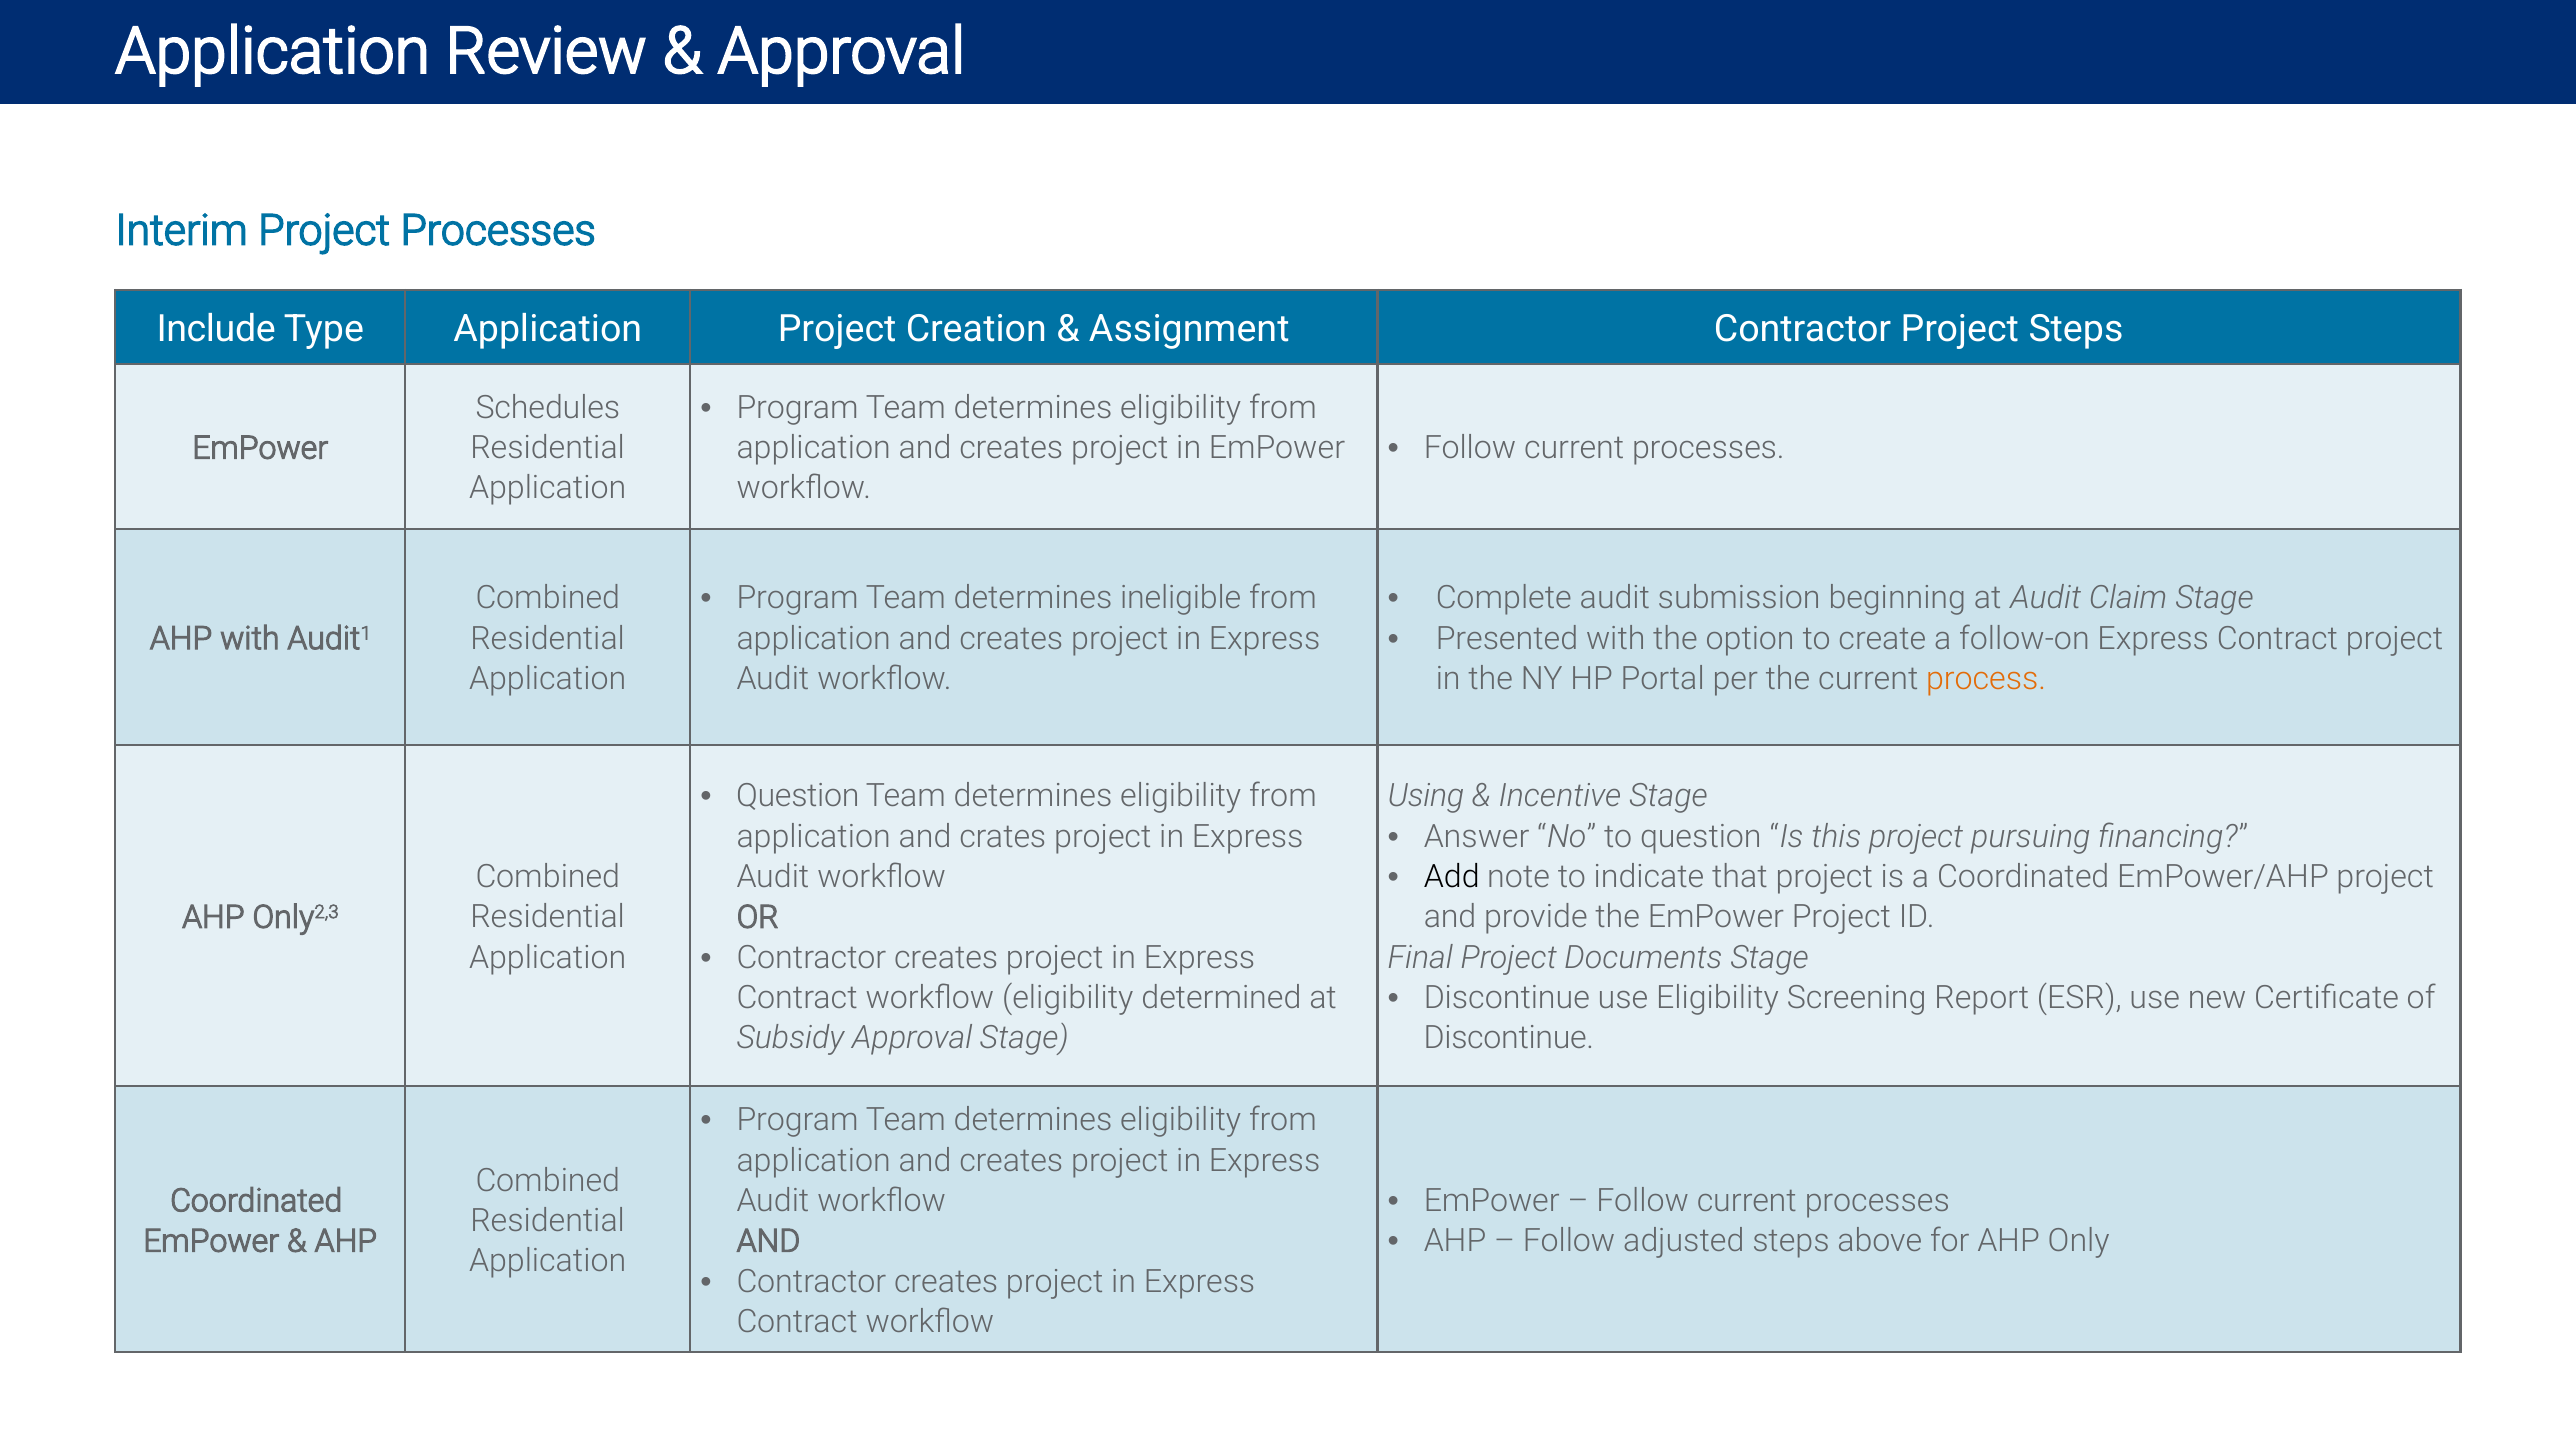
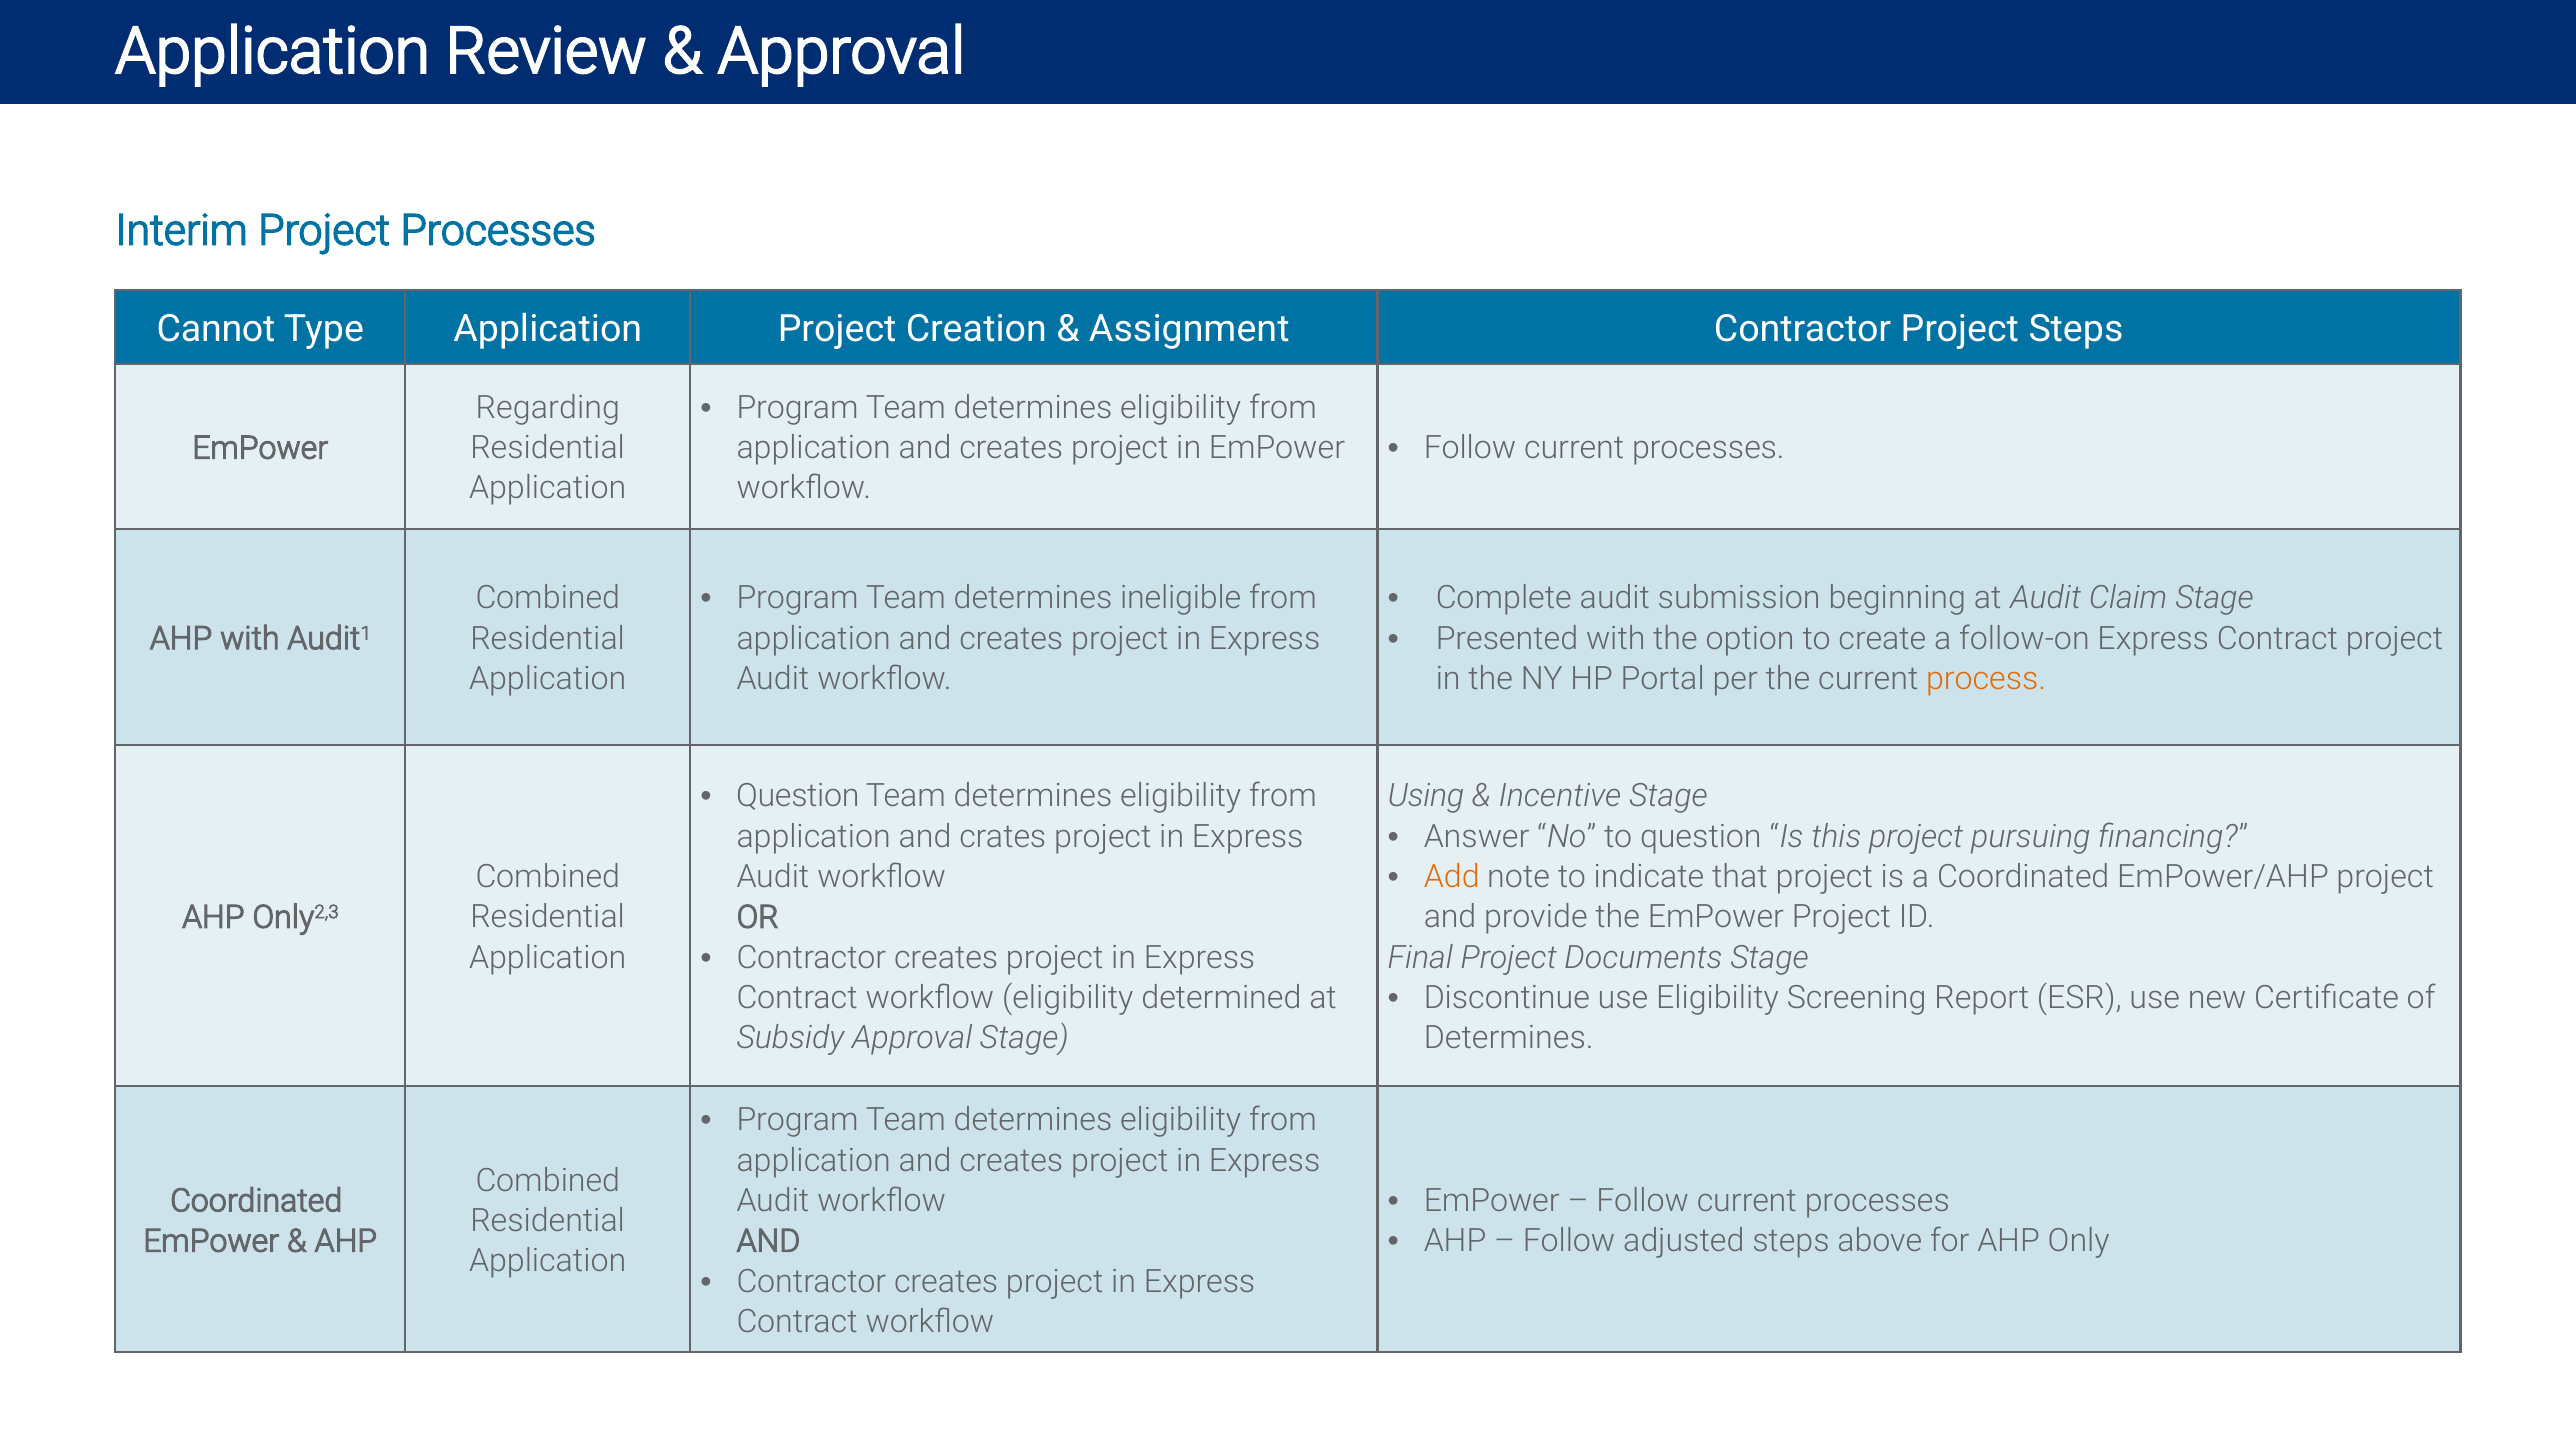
Include: Include -> Cannot (216, 329)
Schedules: Schedules -> Regarding (548, 408)
Add colour: black -> orange (1452, 877)
Discontinue: Discontinue -> Determines (1509, 1038)
